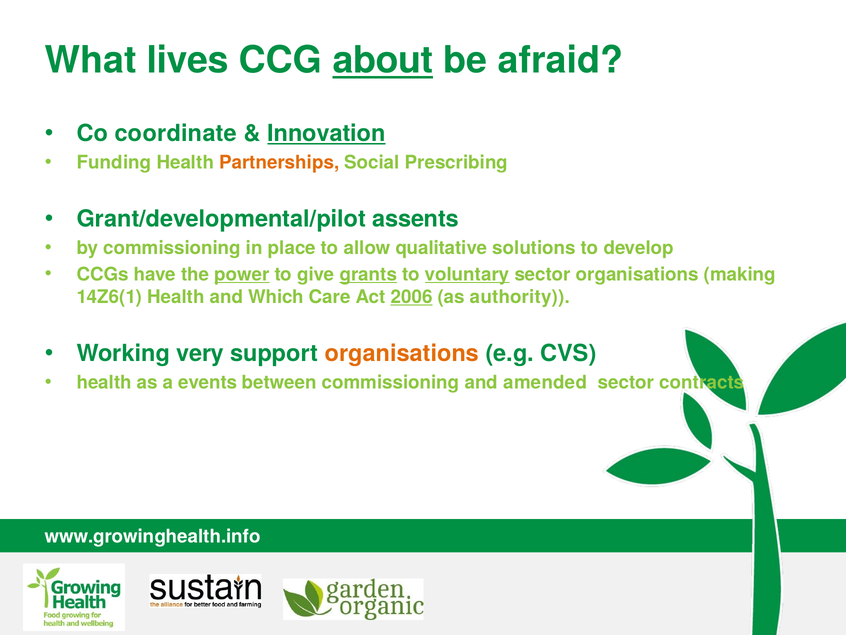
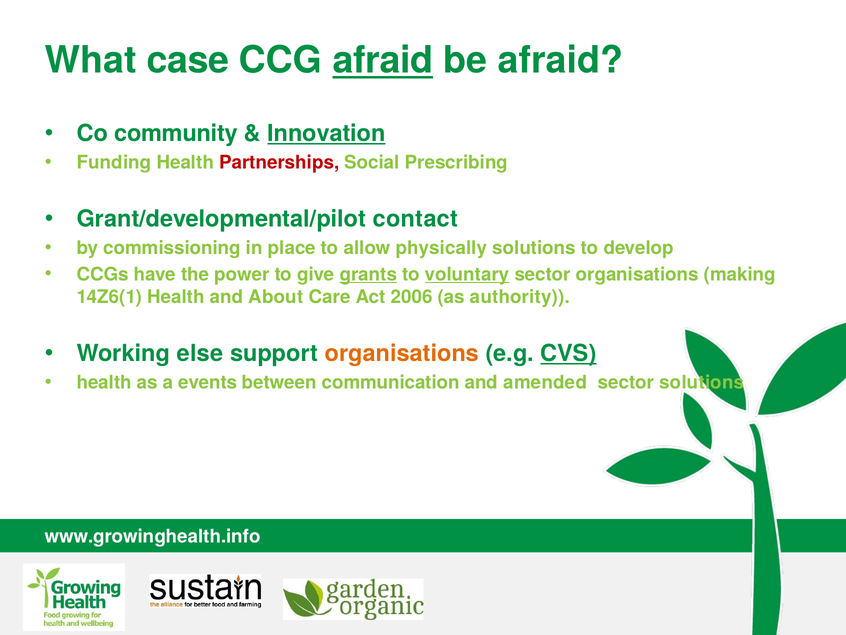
lives: lives -> case (188, 60)
CCG about: about -> afraid (383, 60)
coordinate: coordinate -> community (176, 133)
Partnerships colour: orange -> red (279, 162)
assents: assents -> contact (415, 219)
qualitative: qualitative -> physically (441, 248)
power underline: present -> none (242, 274)
Which: Which -> About (276, 297)
2006 underline: present -> none (412, 297)
very: very -> else (200, 353)
CVS underline: none -> present (568, 353)
between commissioning: commissioning -> communication (391, 382)
sector contracts: contracts -> solutions (702, 382)
